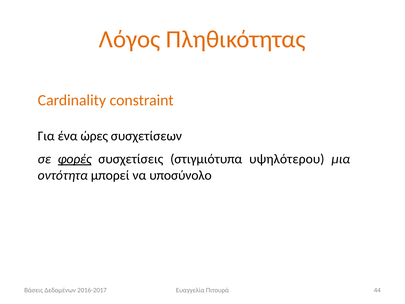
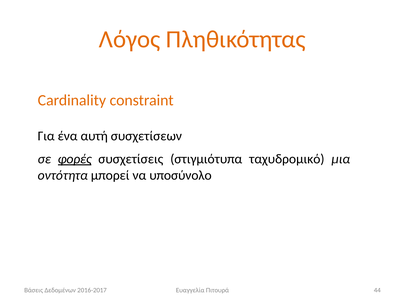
ώρες: ώρες -> αυτή (94, 136)
υψηλότερου: υψηλότερου -> ταχυδρομικό (287, 159)
